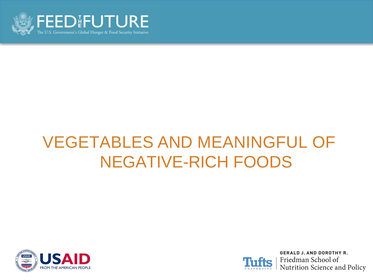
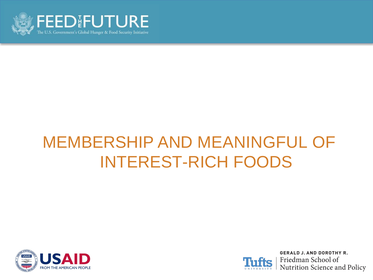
VEGETABLES: VEGETABLES -> MEMBERSHIP (98, 142)
NEGATIVE-RICH: NEGATIVE-RICH -> INTEREST-RICH (164, 162)
